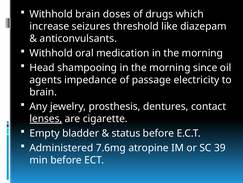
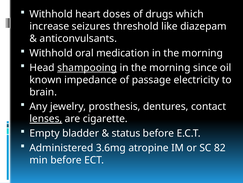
Withhold brain: brain -> heart (88, 14)
shampooing underline: none -> present (87, 67)
agents: agents -> known (46, 80)
7.6mg: 7.6mg -> 3.6mg (111, 147)
39: 39 -> 82 (220, 147)
